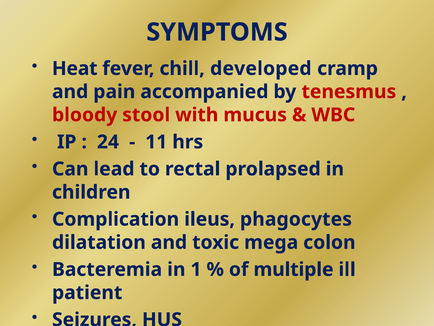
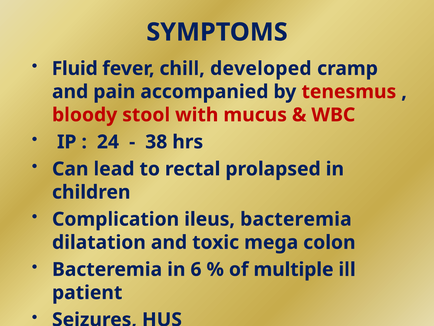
Heat: Heat -> Fluid (75, 68)
11: 11 -> 38 (156, 142)
ileus phagocytes: phagocytes -> bacteremia (296, 219)
1: 1 -> 6 (196, 269)
